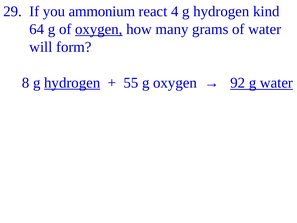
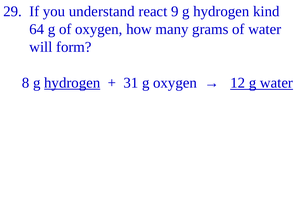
ammonium: ammonium -> understand (102, 11)
4: 4 -> 9 (175, 11)
oxygen underline: present -> none (99, 29)
55: 55 -> 31 (131, 83)
92: 92 -> 12 (238, 83)
